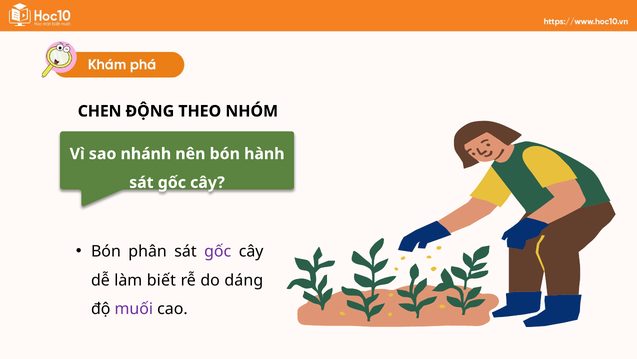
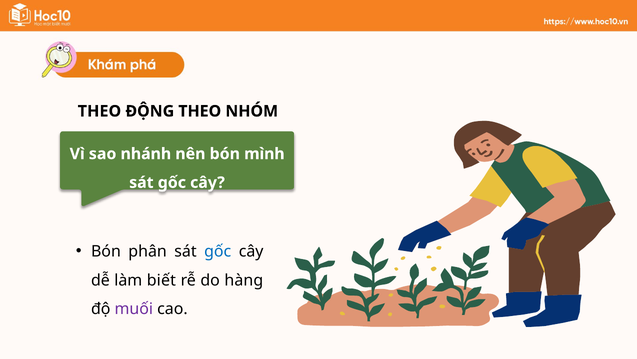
CHEN: CHEN -> THEO (99, 111)
hành: hành -> mình (264, 154)
gốc colour: purple -> blue (218, 251)
dáng: dáng -> hàng (244, 280)
